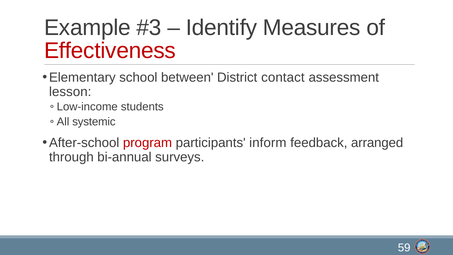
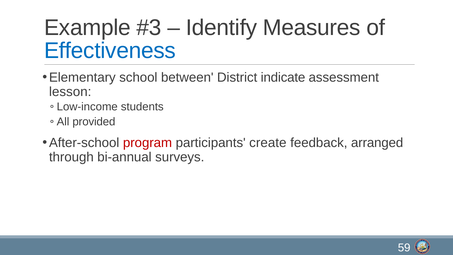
Effectiveness colour: red -> blue (110, 51)
contact: contact -> indicate (283, 77)
systemic: systemic -> provided (94, 122)
inform: inform -> create (268, 143)
